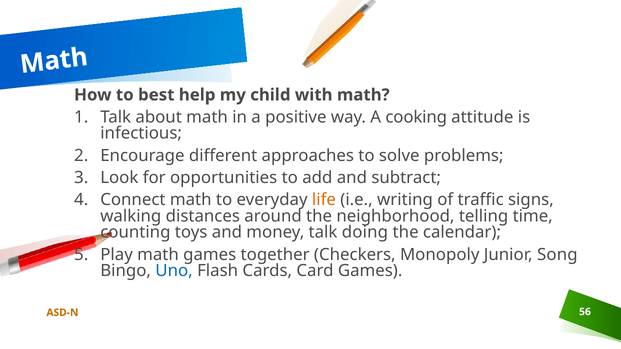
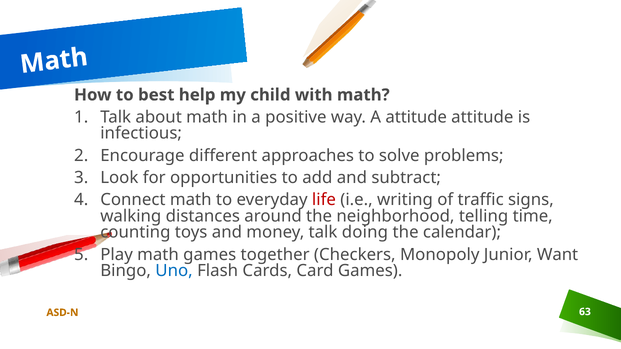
A cooking: cooking -> attitude (416, 117)
life colour: orange -> red (324, 200)
Song: Song -> Want (558, 255)
56: 56 -> 63 (585, 312)
